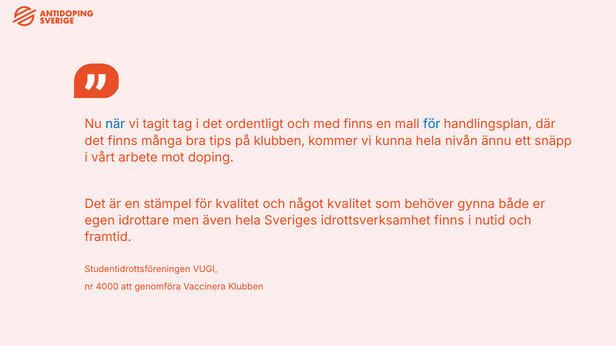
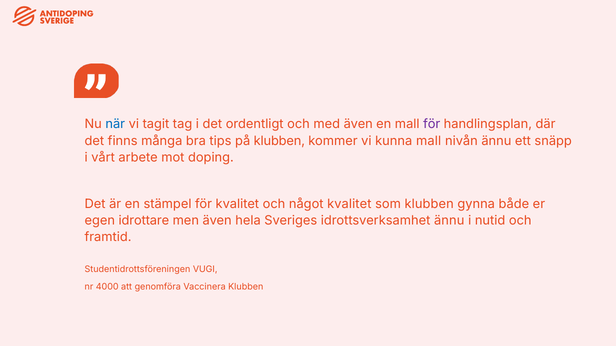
med finns: finns -> även (358, 124)
för colour: blue -> purple (432, 124)
kunna hela: hela -> mall (429, 141)
som behöver: behöver -> klubben (429, 204)
idrottsverksamhet finns: finns -> ännu (449, 221)
